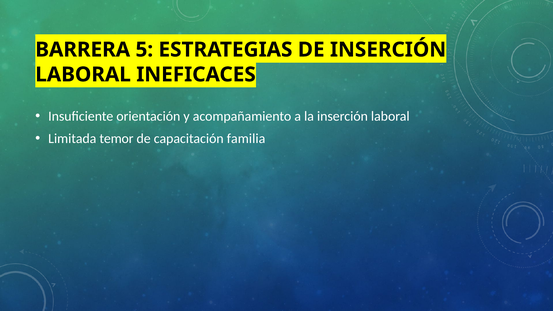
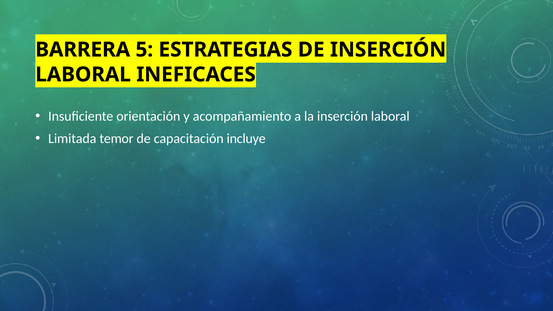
familia: familia -> incluye (246, 139)
